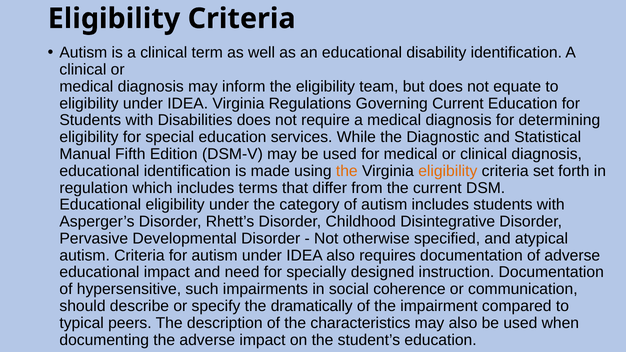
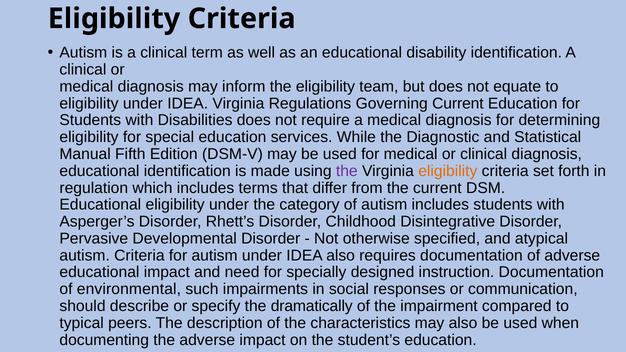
the colour: orange -> purple (347, 171)
hypersensitive: hypersensitive -> environmental (129, 289)
coherence: coherence -> responses (409, 289)
